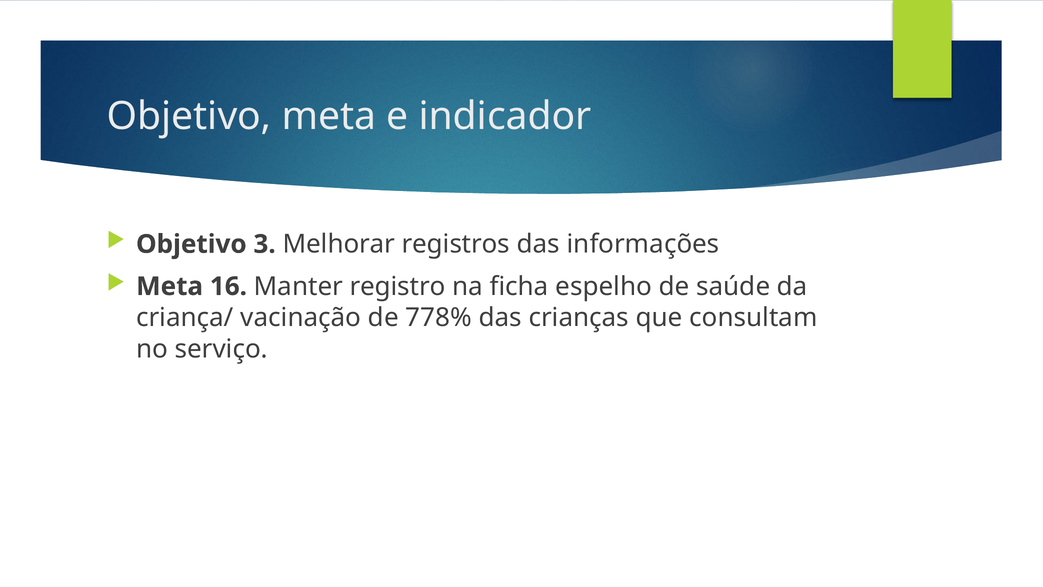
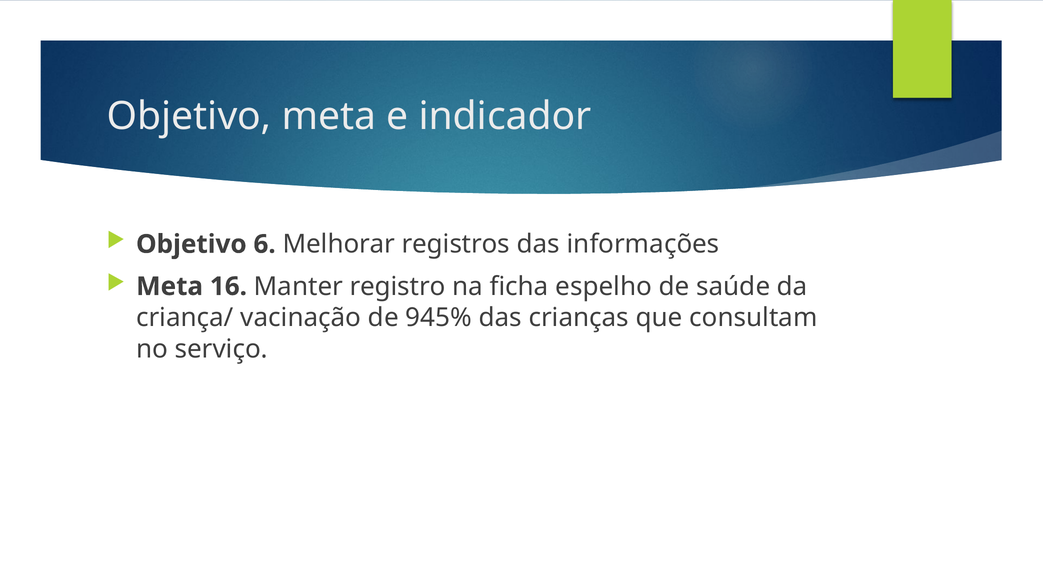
3: 3 -> 6 (265, 244)
778%: 778% -> 945% (439, 318)
